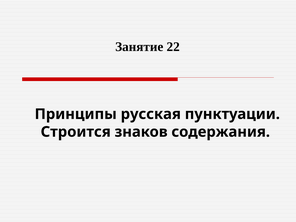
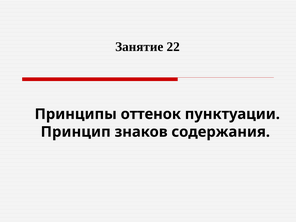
русская: русская -> оттенок (151, 114)
Строится: Строится -> Принцип (76, 132)
